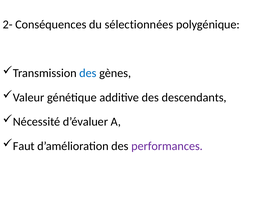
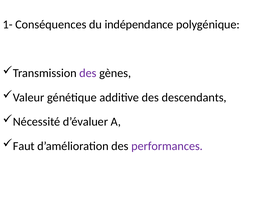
2-: 2- -> 1- (8, 25)
sélectionnées: sélectionnées -> indépendance (139, 25)
des colour: blue -> purple (88, 73)
